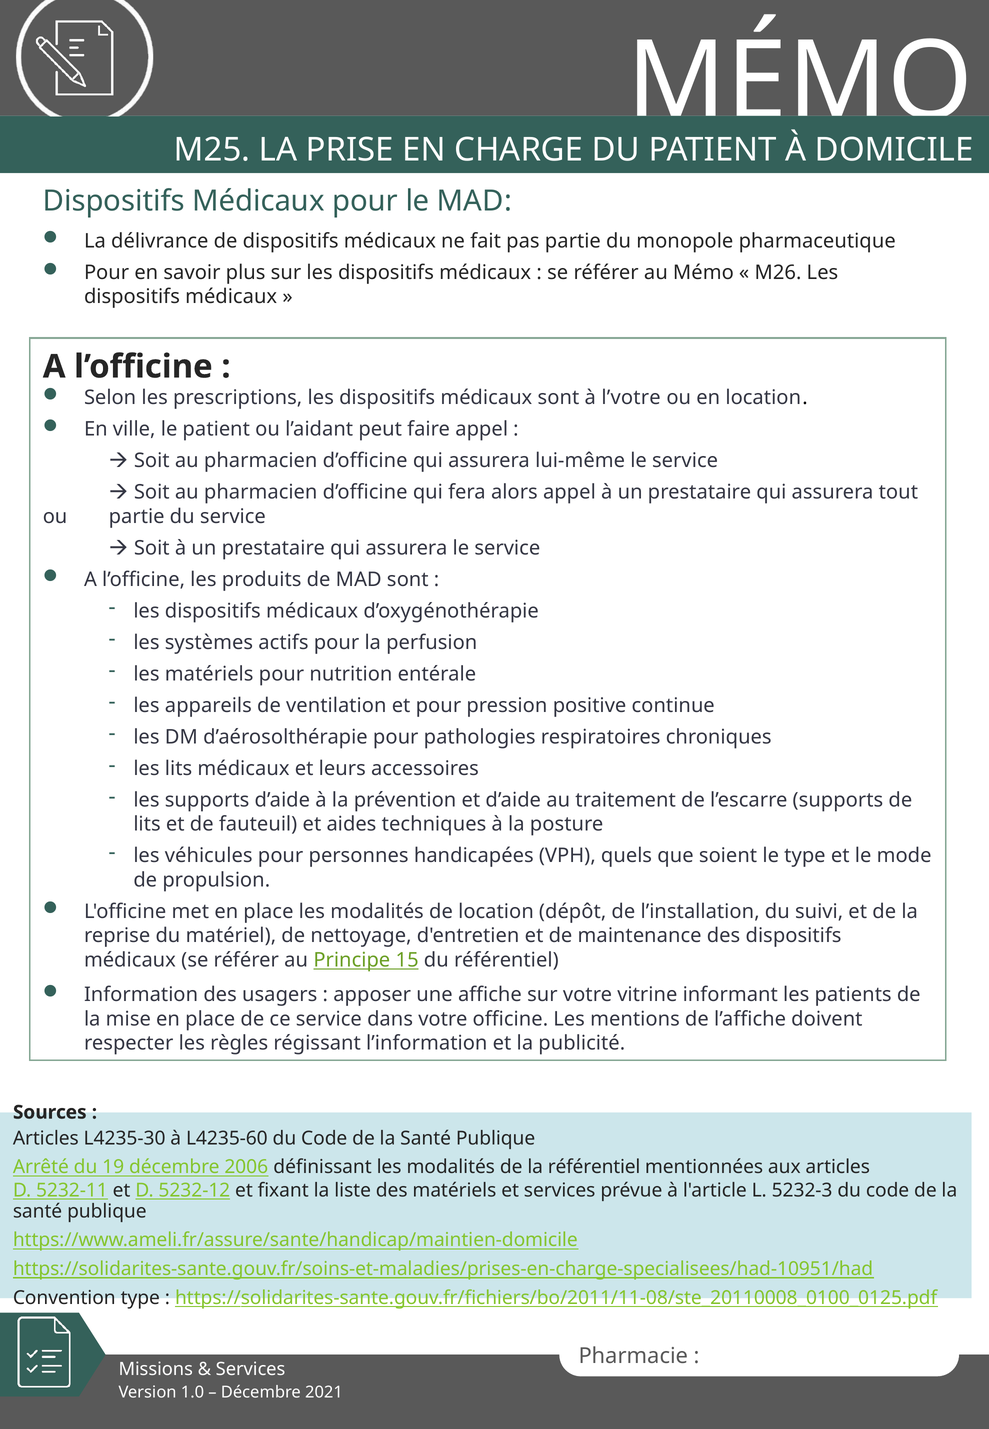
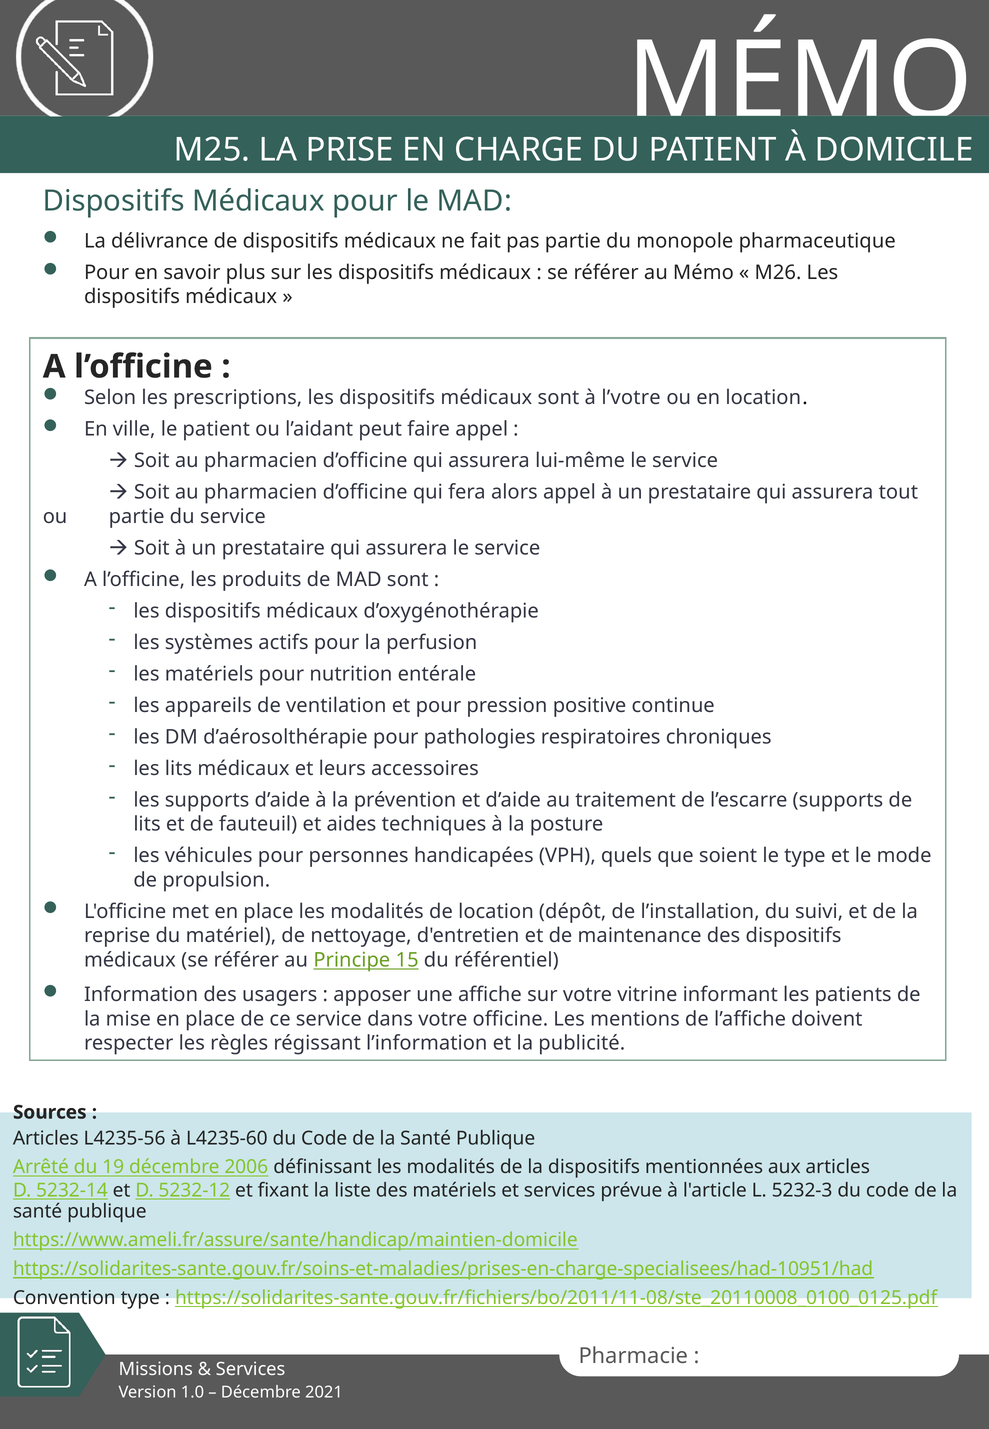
L4235-30: L4235-30 -> L4235-56 (125, 1138)
la référentiel: référentiel -> dispositifs (594, 1167)
5232-11: 5232-11 -> 5232-14 (72, 1190)
